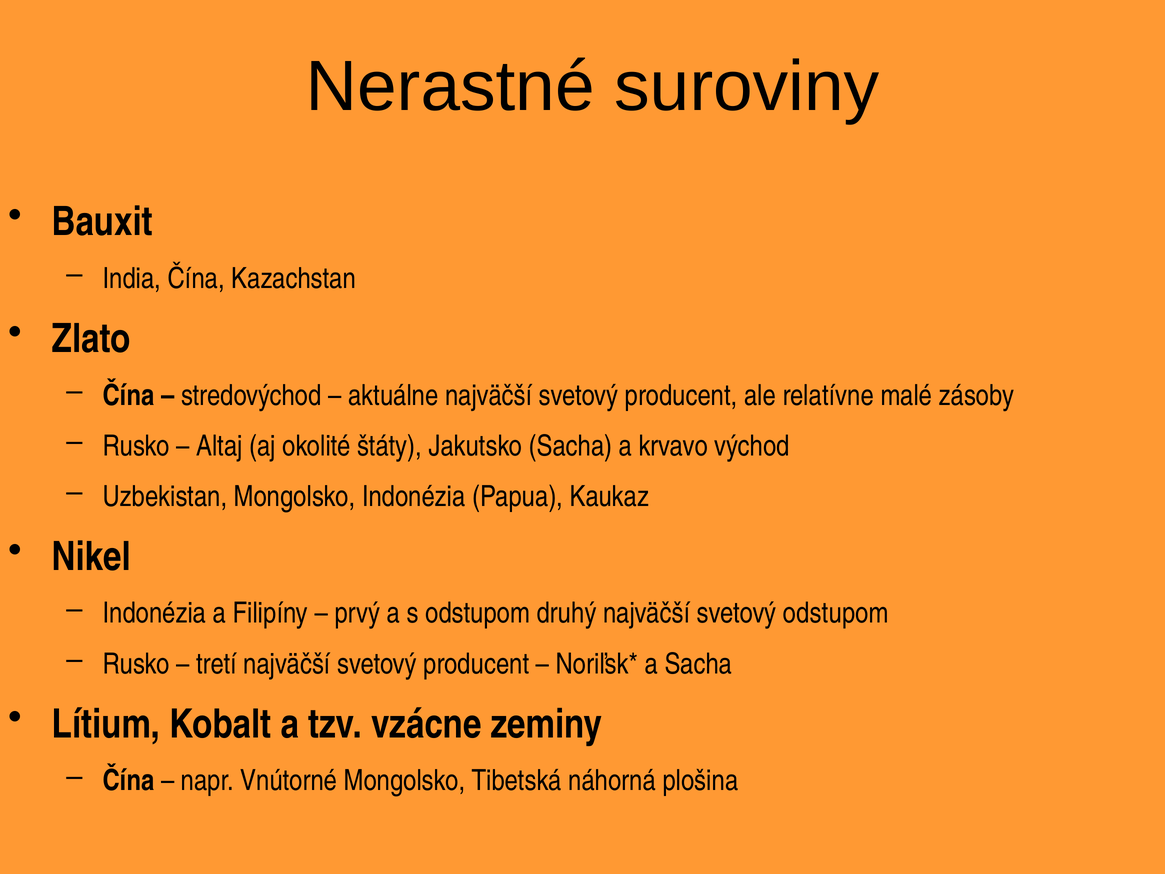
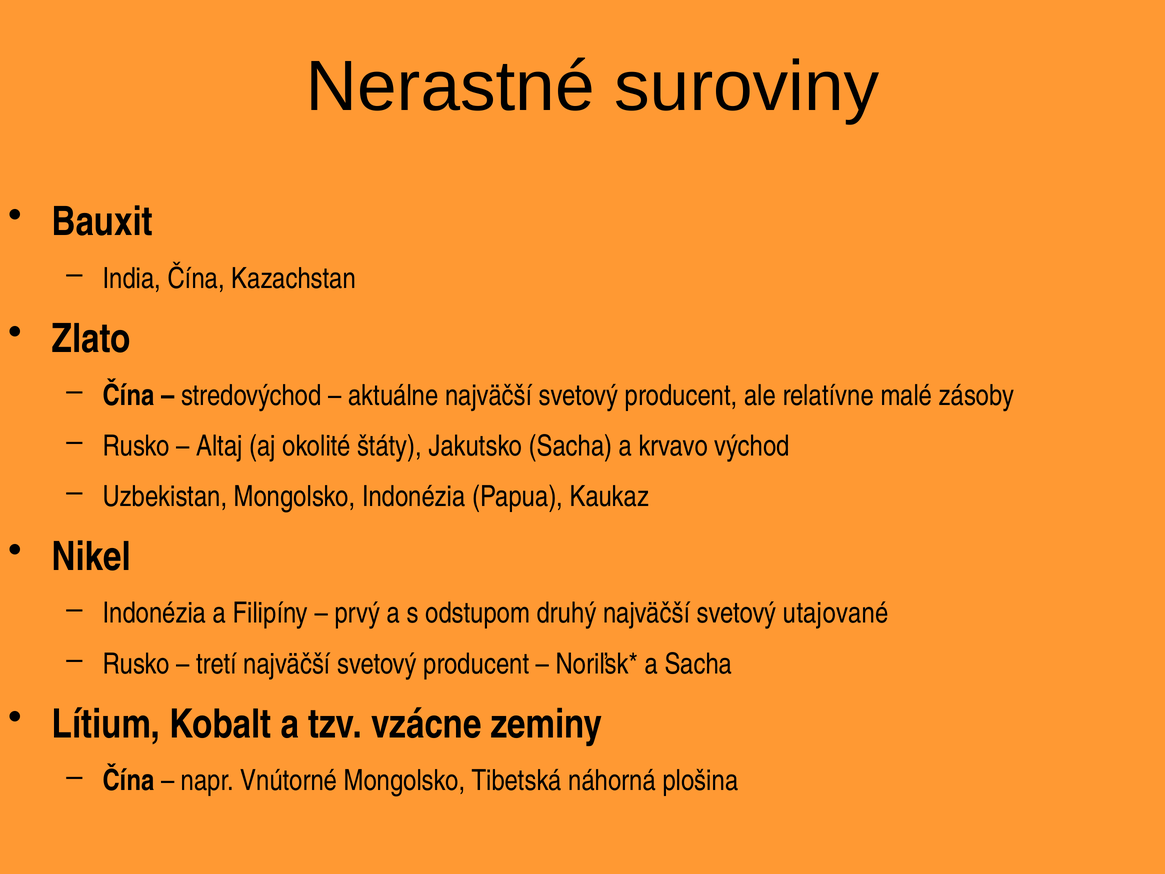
svetový odstupom: odstupom -> utajované (836, 613)
